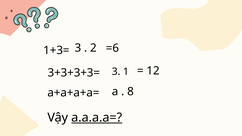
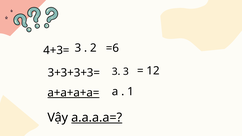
1+3=: 1+3= -> 4+3= (56, 50)
3 1: 1 -> 3 (126, 72)
8: 8 -> 1 (131, 92)
a+a+a+a= underline: none -> present (73, 93)
